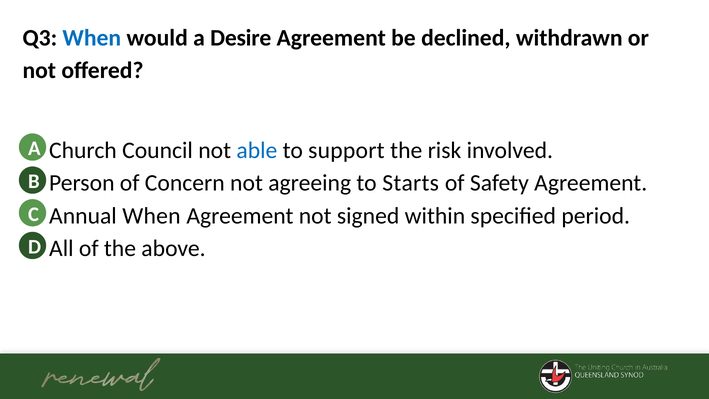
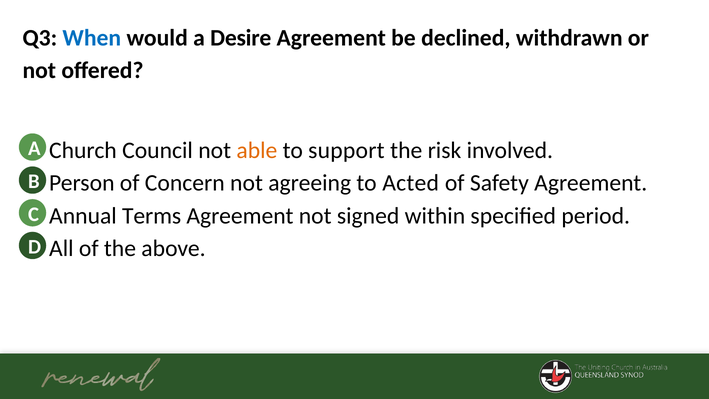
able colour: blue -> orange (257, 150)
Starts: Starts -> Acted (411, 183)
Annual When: When -> Terms (152, 216)
